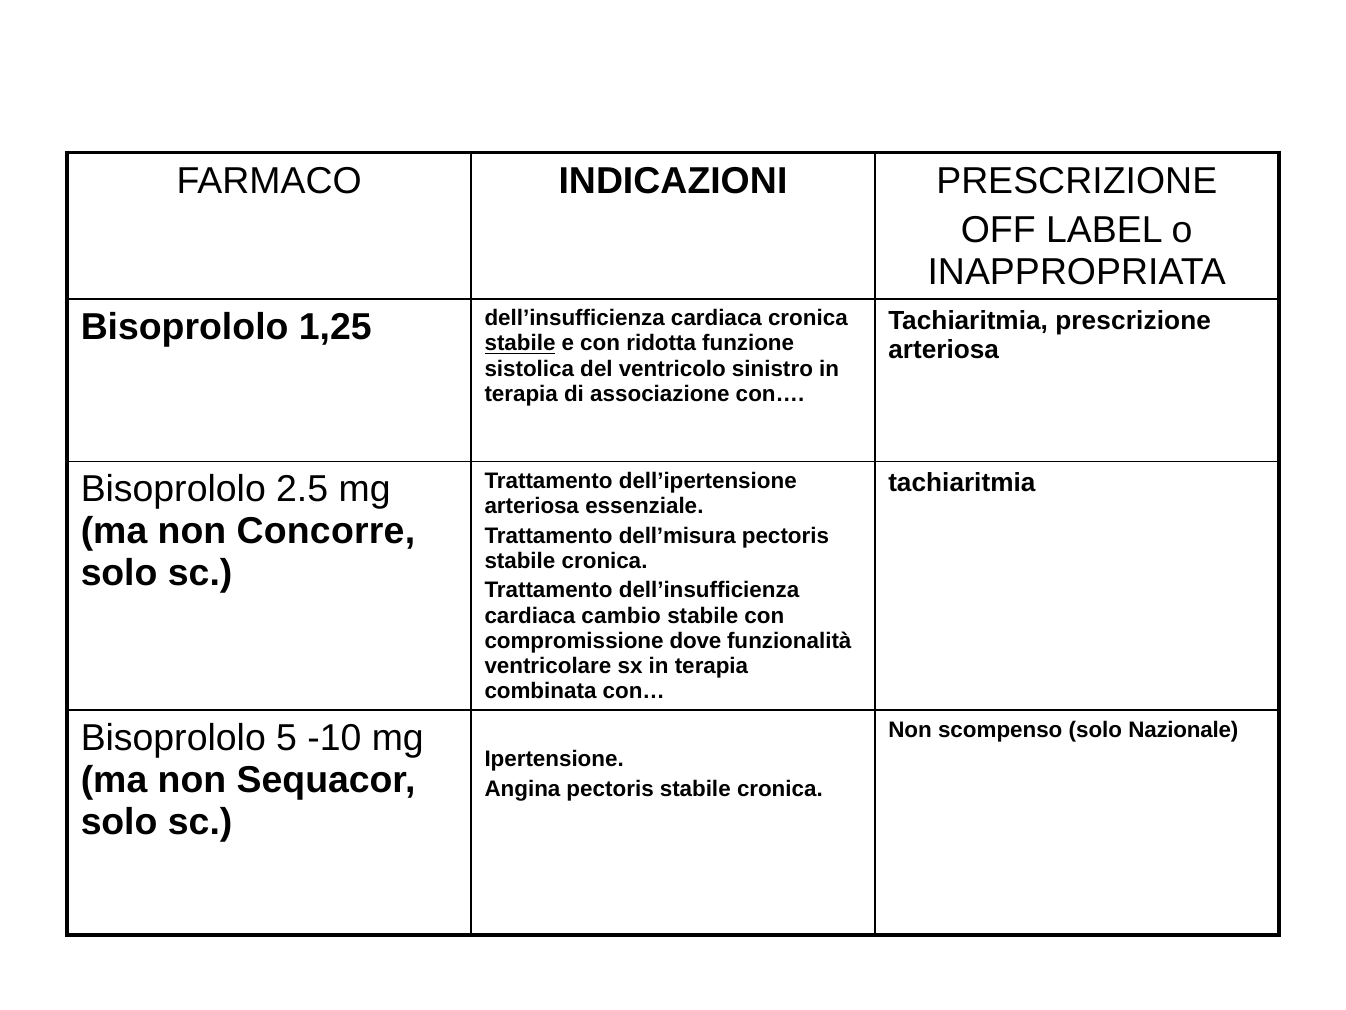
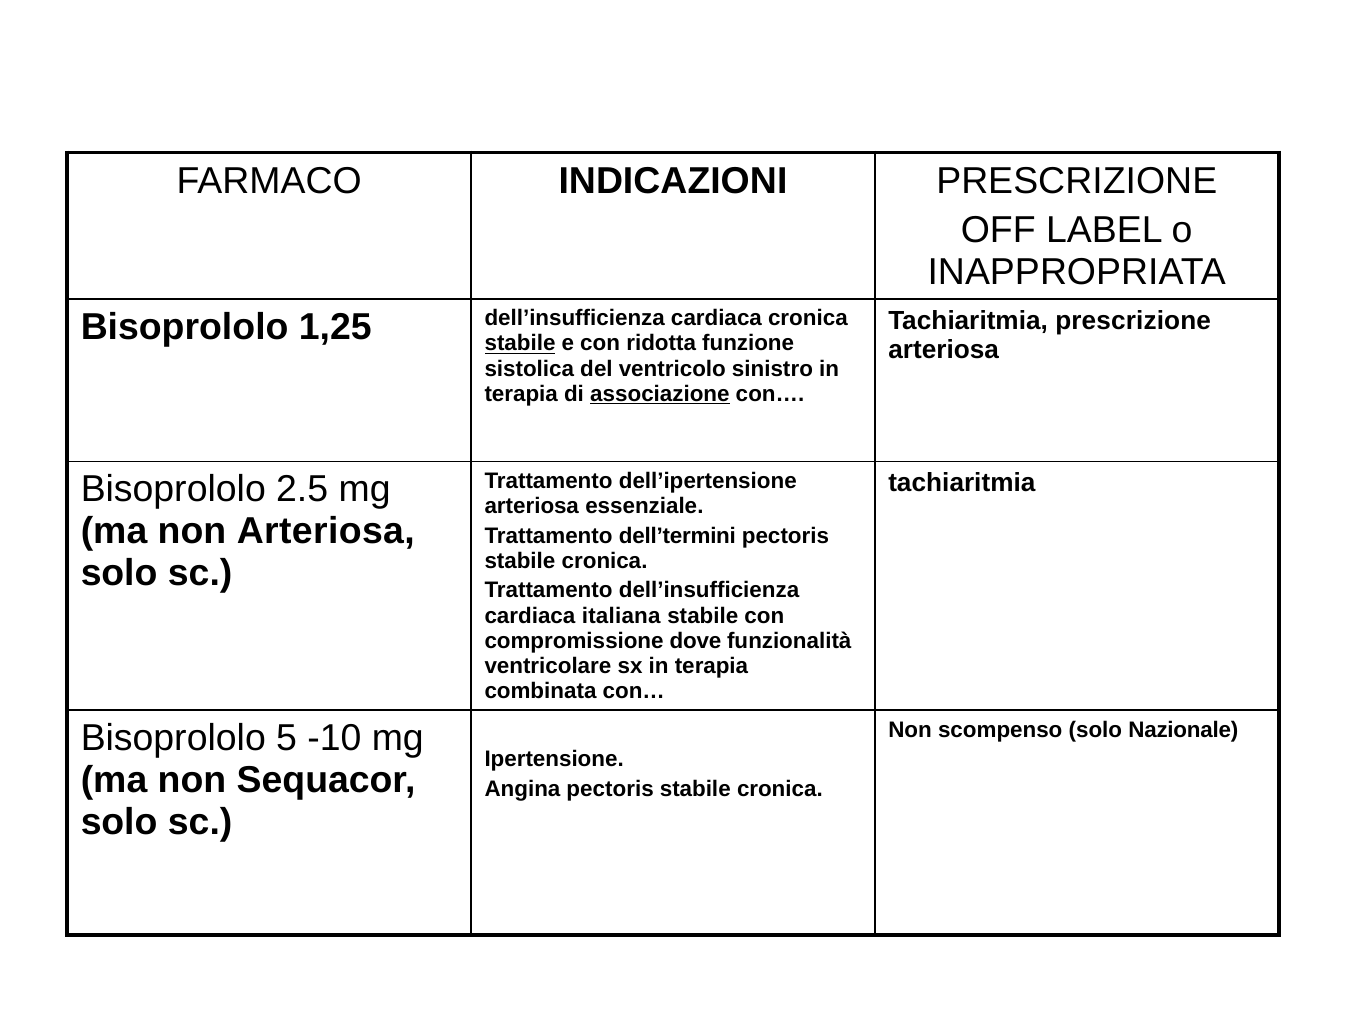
associazione underline: none -> present (660, 394)
non Concorre: Concorre -> Arteriosa (326, 531)
dell’misura: dell’misura -> dell’termini (677, 536)
cambio: cambio -> italiana (621, 615)
